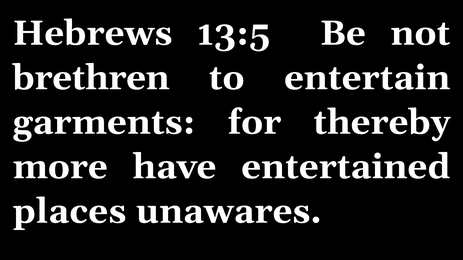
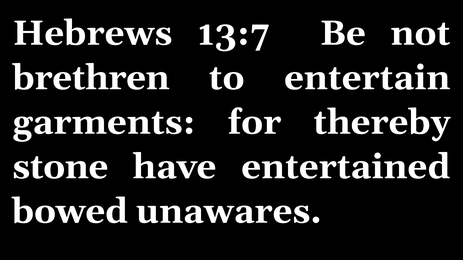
13:5: 13:5 -> 13:7 (233, 33)
more: more -> stone (60, 167)
places: places -> bowed (70, 212)
